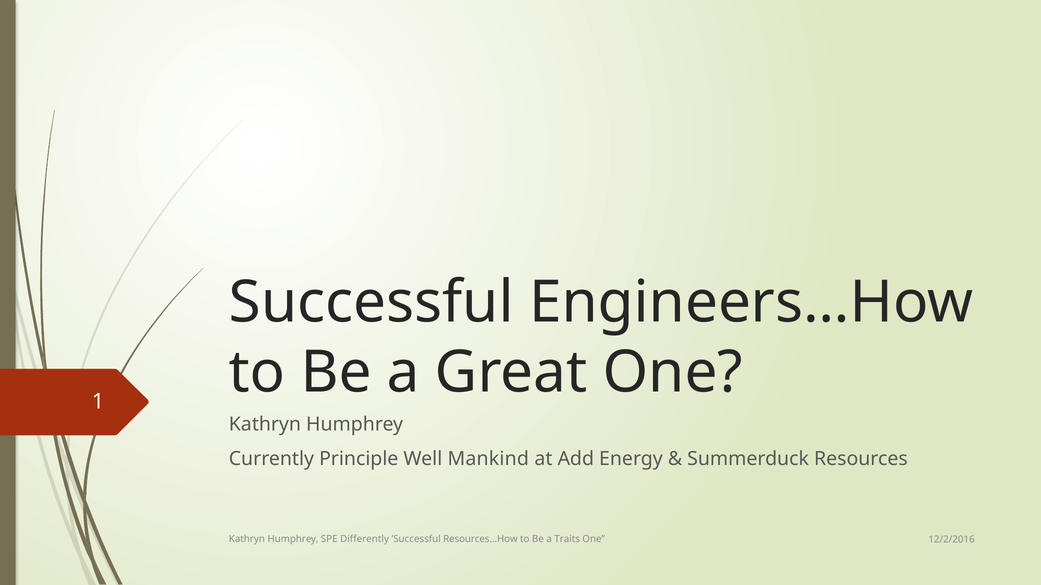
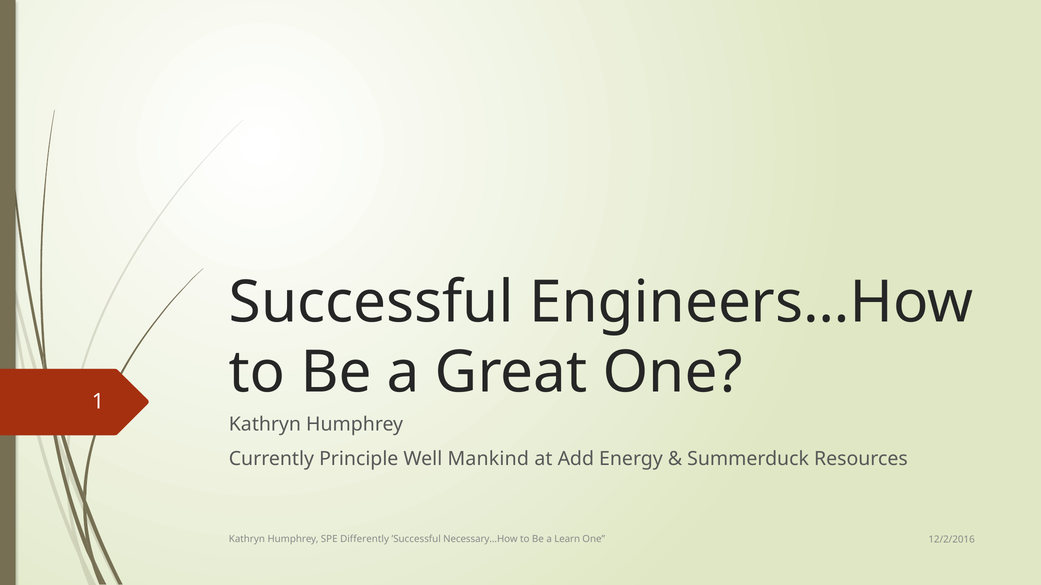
Resources…How: Resources…How -> Necessary…How (480, 539)
Traits: Traits -> Learn (567, 539)
